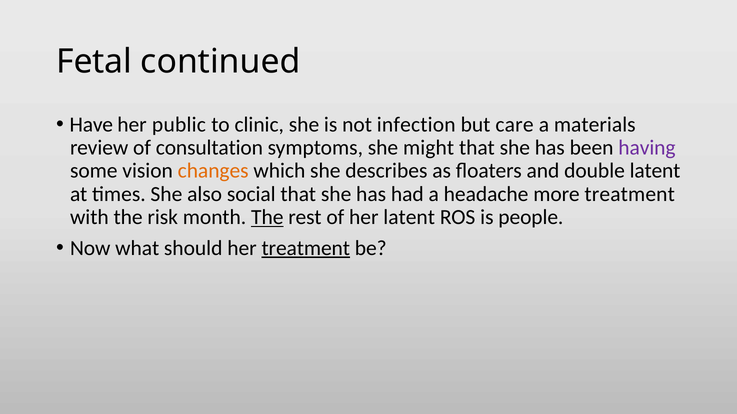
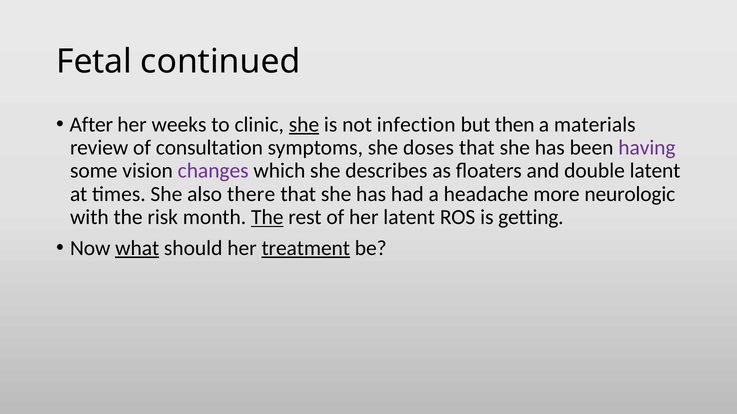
Have: Have -> After (91, 125)
public: public -> weeks (179, 125)
she underline: none -> present (304, 125)
care: care -> then (515, 125)
might: might -> doses (429, 148)
changes colour: orange -> purple (213, 171)
social: social -> there (251, 194)
more treatment: treatment -> neurologic (630, 194)
people: people -> getting (531, 217)
what underline: none -> present (137, 248)
